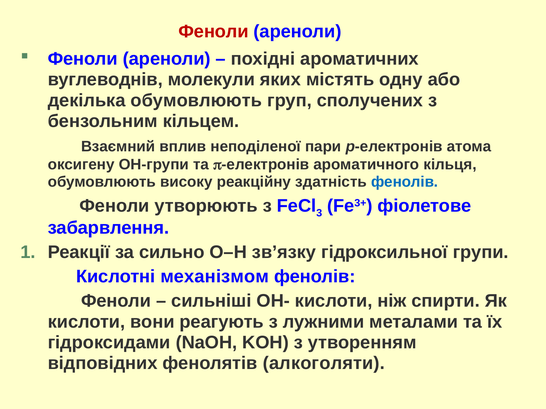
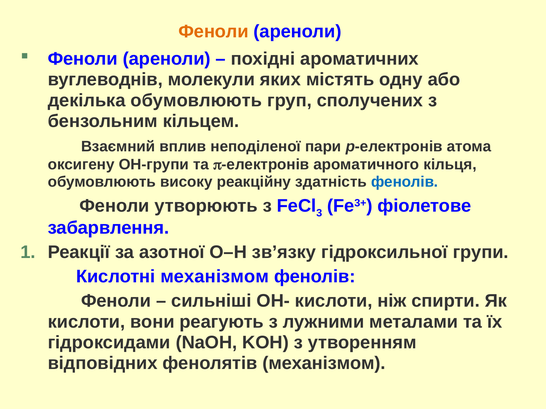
Феноли colour: red -> orange (214, 32)
сильно: сильно -> азотної (172, 253)
фенолятів алкоголяти: алкоголяти -> механізмом (324, 364)
